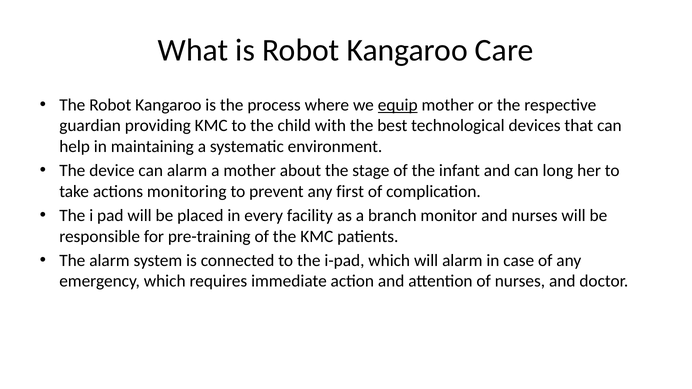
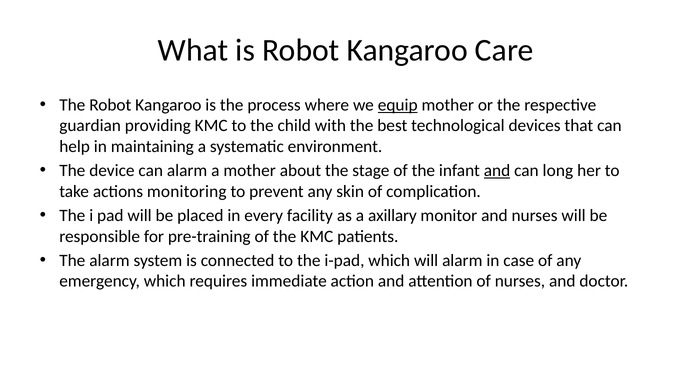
and underline: none -> present (497, 171)
first: first -> skin (350, 192)
branch: branch -> axillary (392, 216)
